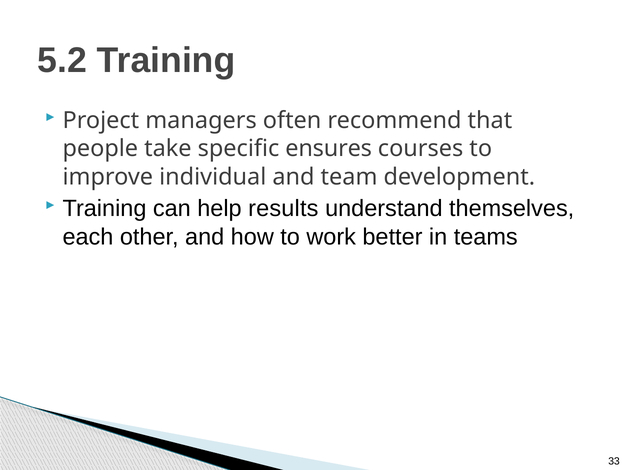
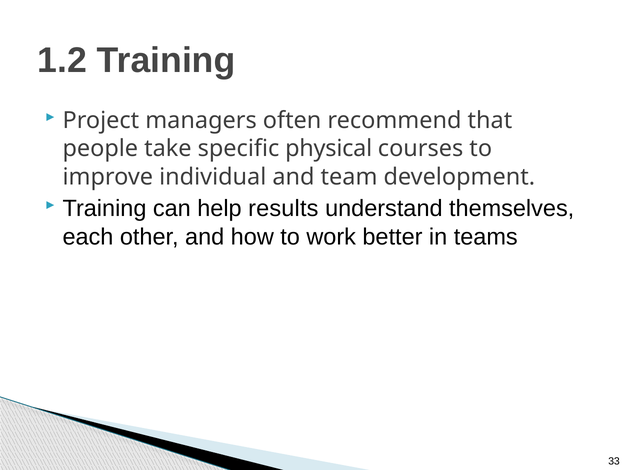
5.2: 5.2 -> 1.2 (62, 60)
ensures: ensures -> physical (329, 148)
